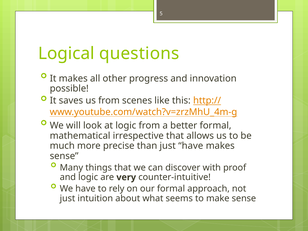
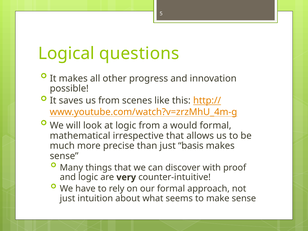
better: better -> would (184, 126)
just have: have -> basis (191, 146)
